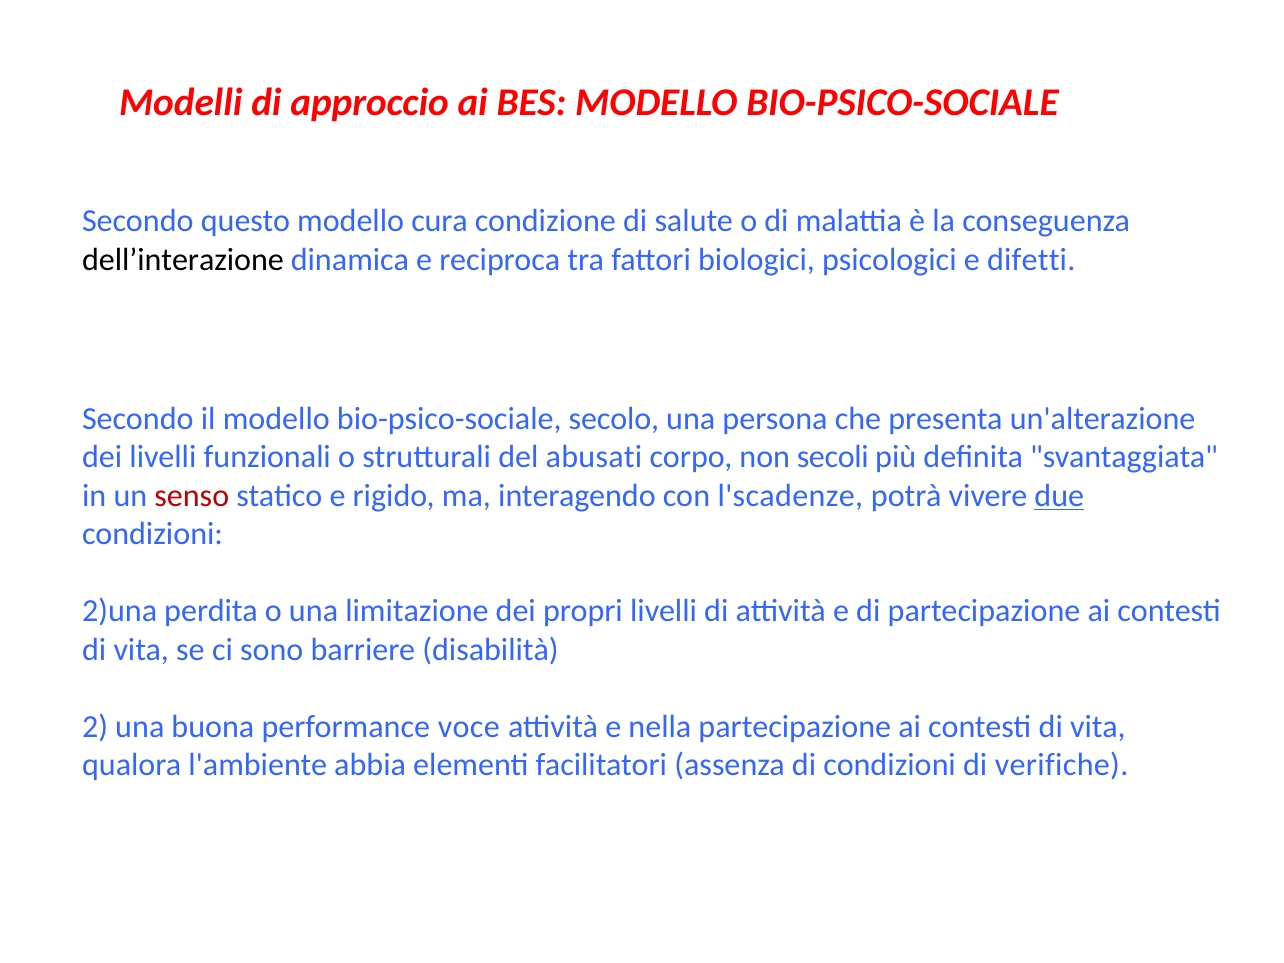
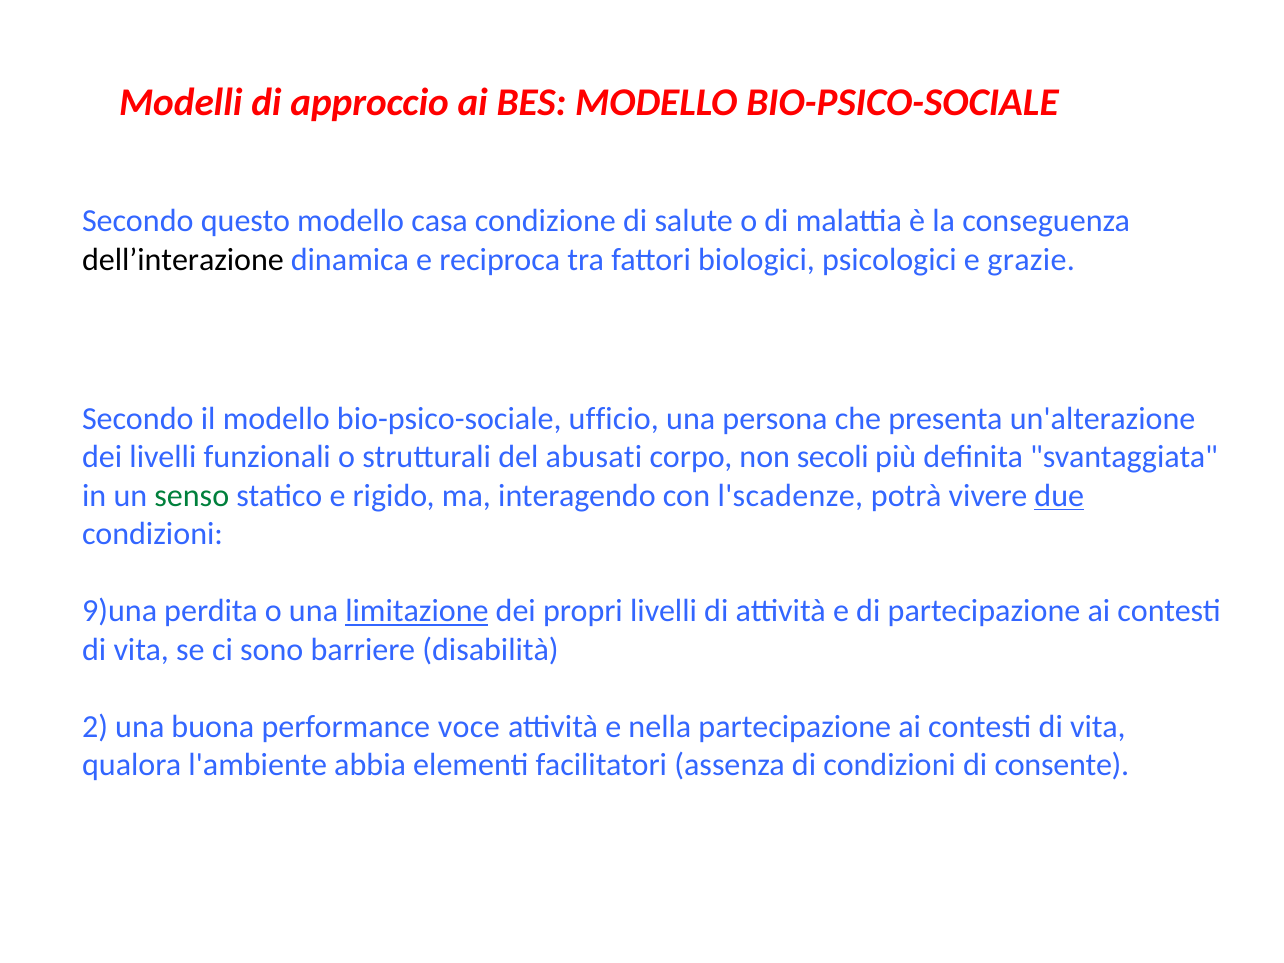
cura: cura -> casa (440, 221)
difetti: difetti -> grazie (1031, 260)
secolo: secolo -> ufficio (614, 419)
senso colour: red -> green (192, 496)
2)una: 2)una -> 9)una (120, 611)
limitazione underline: none -> present (417, 611)
verifiche: verifiche -> consente (1062, 765)
